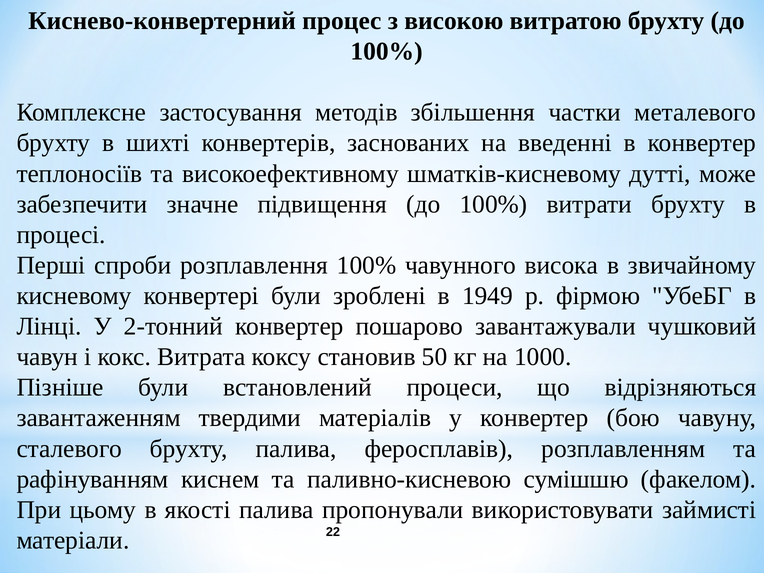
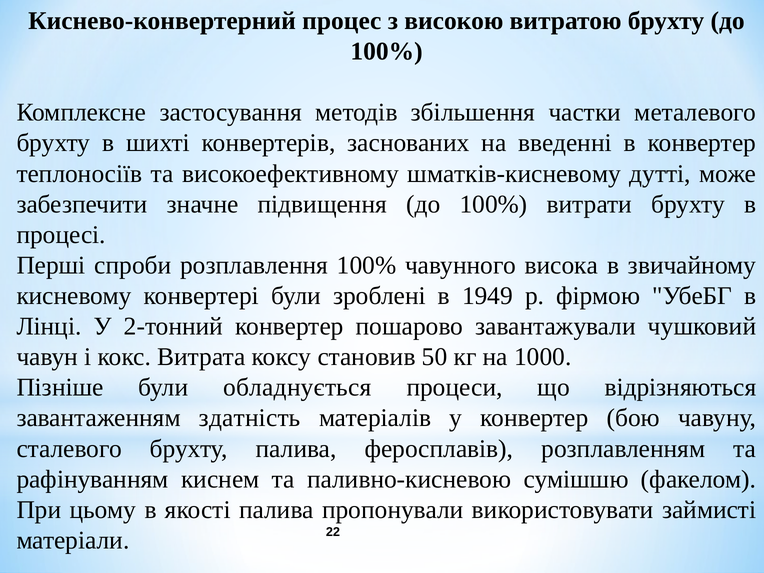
встановлений: встановлений -> обладнується (297, 388)
твердими: твердими -> здатність (250, 418)
